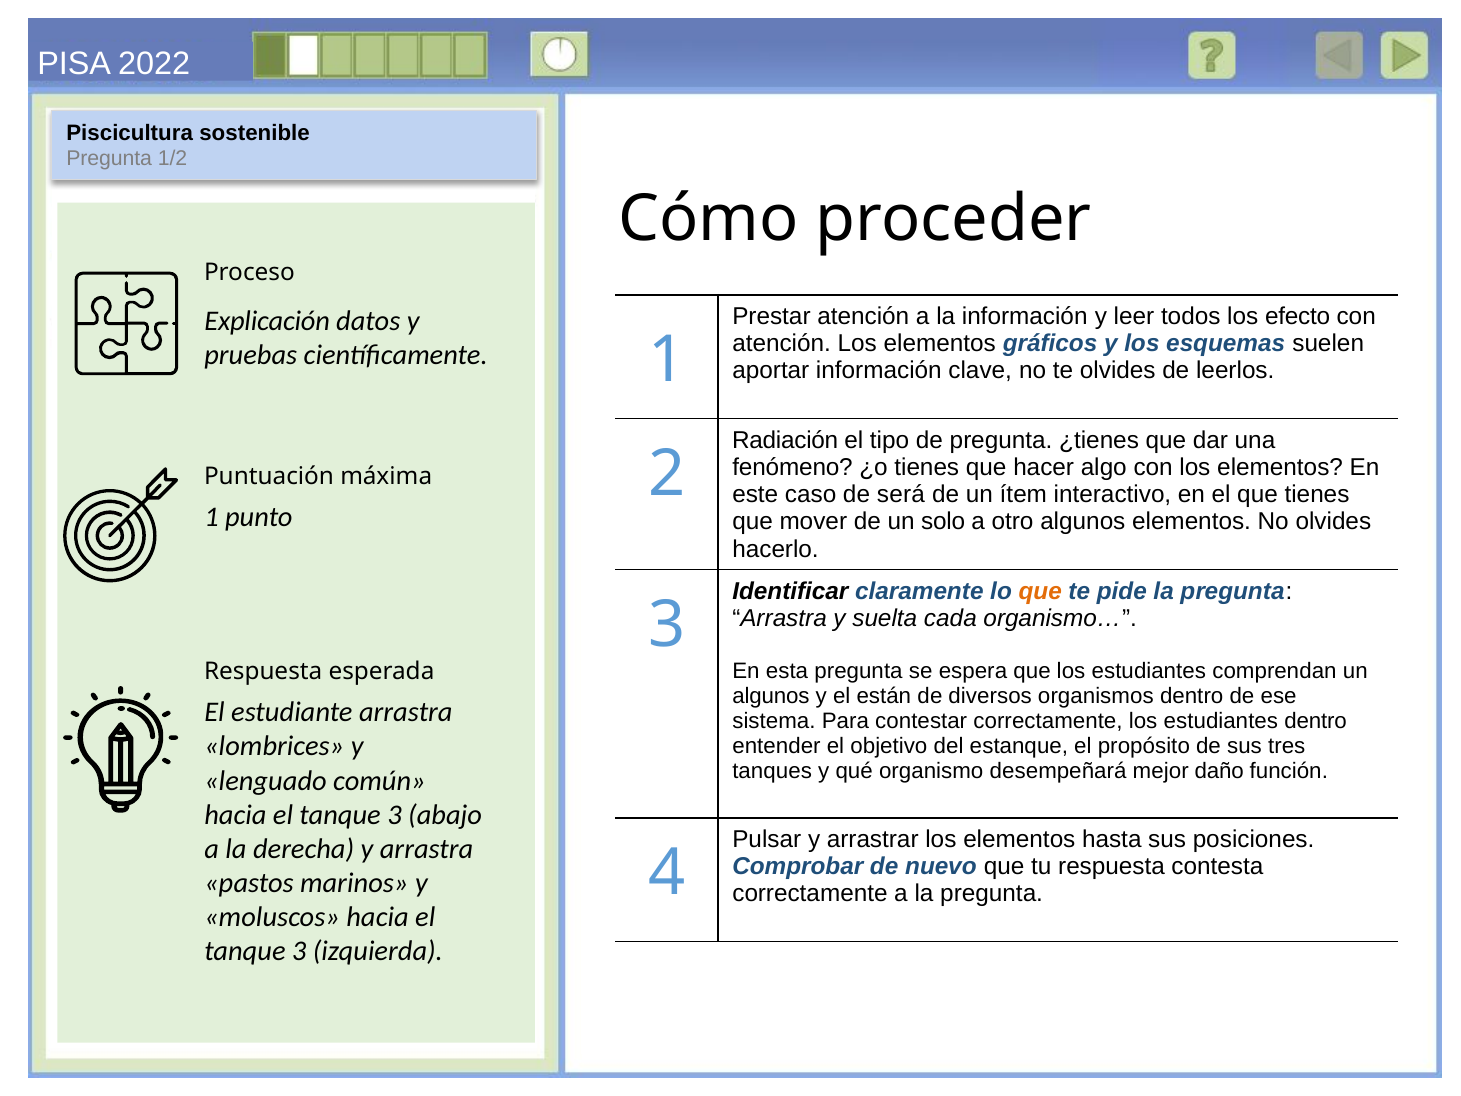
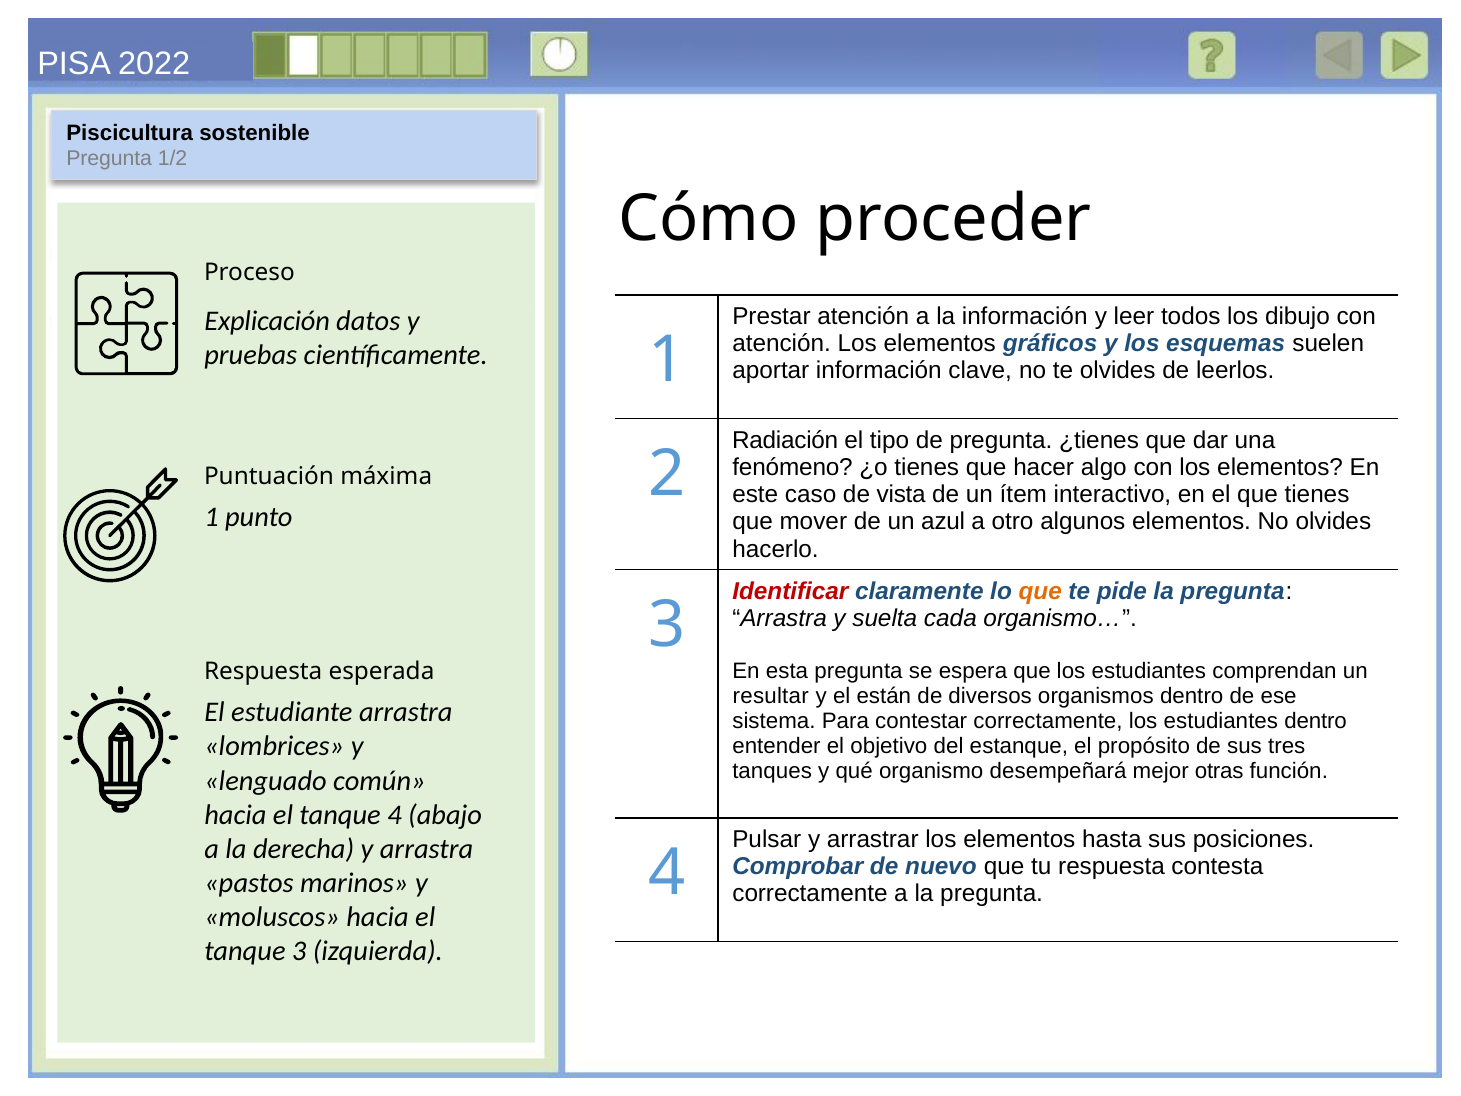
efecto: efecto -> dibujo (1297, 316)
será: será -> vista (901, 494)
solo: solo -> azul (943, 522)
Identificar colour: black -> red (790, 591)
algunos: algunos -> resultar (771, 696)
daño: daño -> otras (1219, 771)
3: 3 -> 4 (394, 815)
